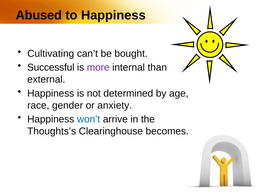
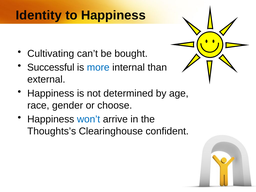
Abused: Abused -> Identity (39, 15)
more colour: purple -> blue (98, 67)
anxiety: anxiety -> choose (115, 105)
becomes: becomes -> confident (167, 131)
